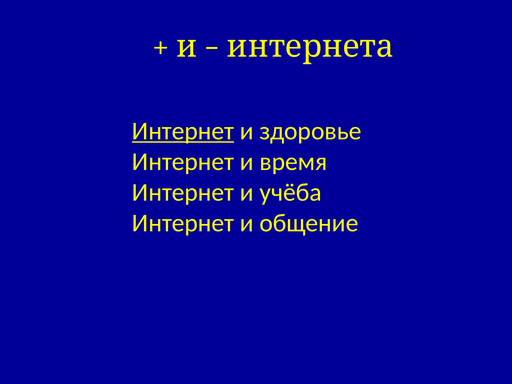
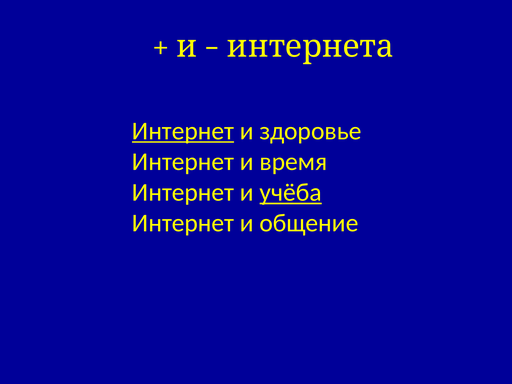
учёба underline: none -> present (291, 192)
